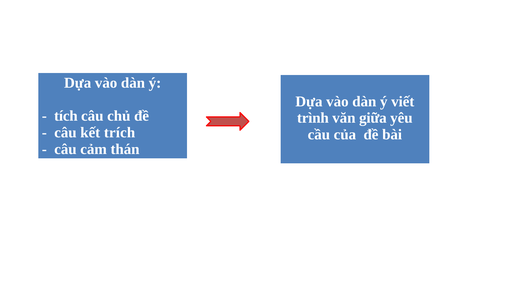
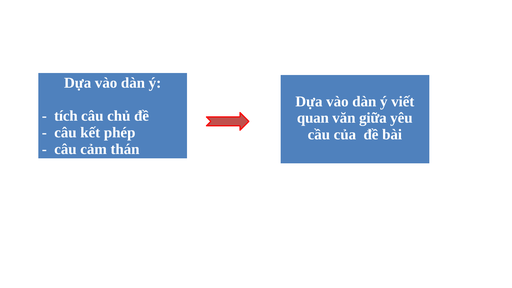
trình: trình -> quan (313, 118)
trích: trích -> phép (120, 133)
